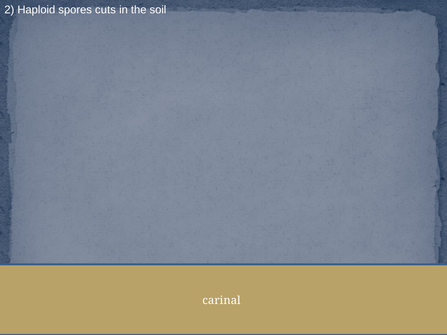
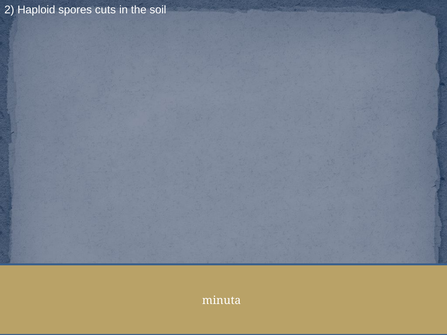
carinal: carinal -> minuta (222, 301)
